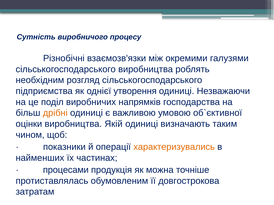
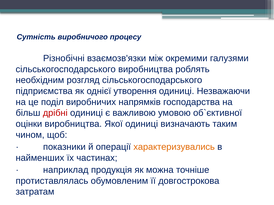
дрібні colour: orange -> red (55, 113)
Якій: Якій -> Якої (114, 124)
процесами: процесами -> наприклад (66, 170)
